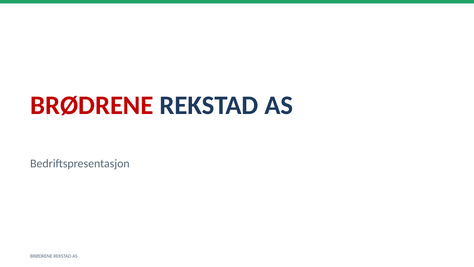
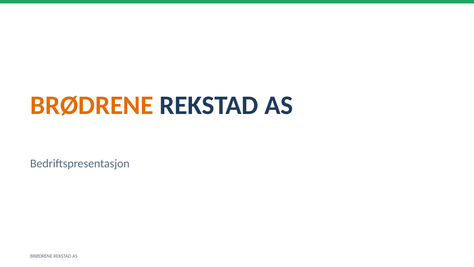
BRØDRENE colour: red -> orange (92, 105)
